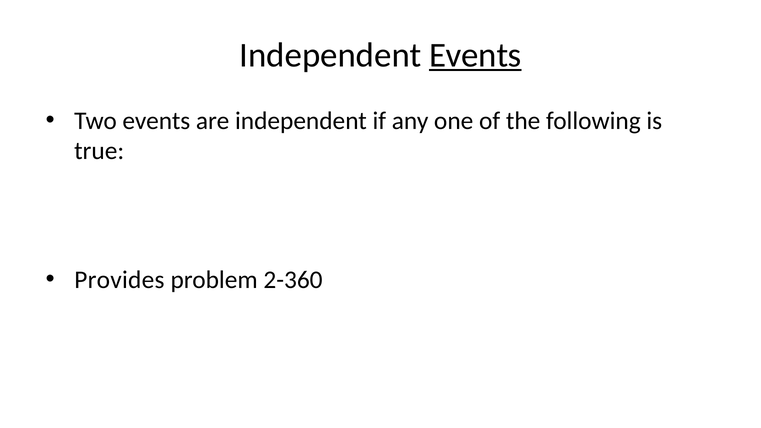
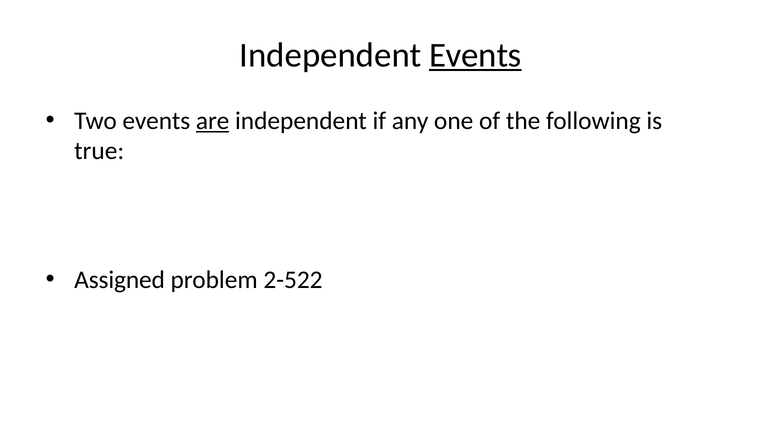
are underline: none -> present (213, 121)
Provides: Provides -> Assigned (120, 280)
2-360: 2-360 -> 2-522 (293, 280)
